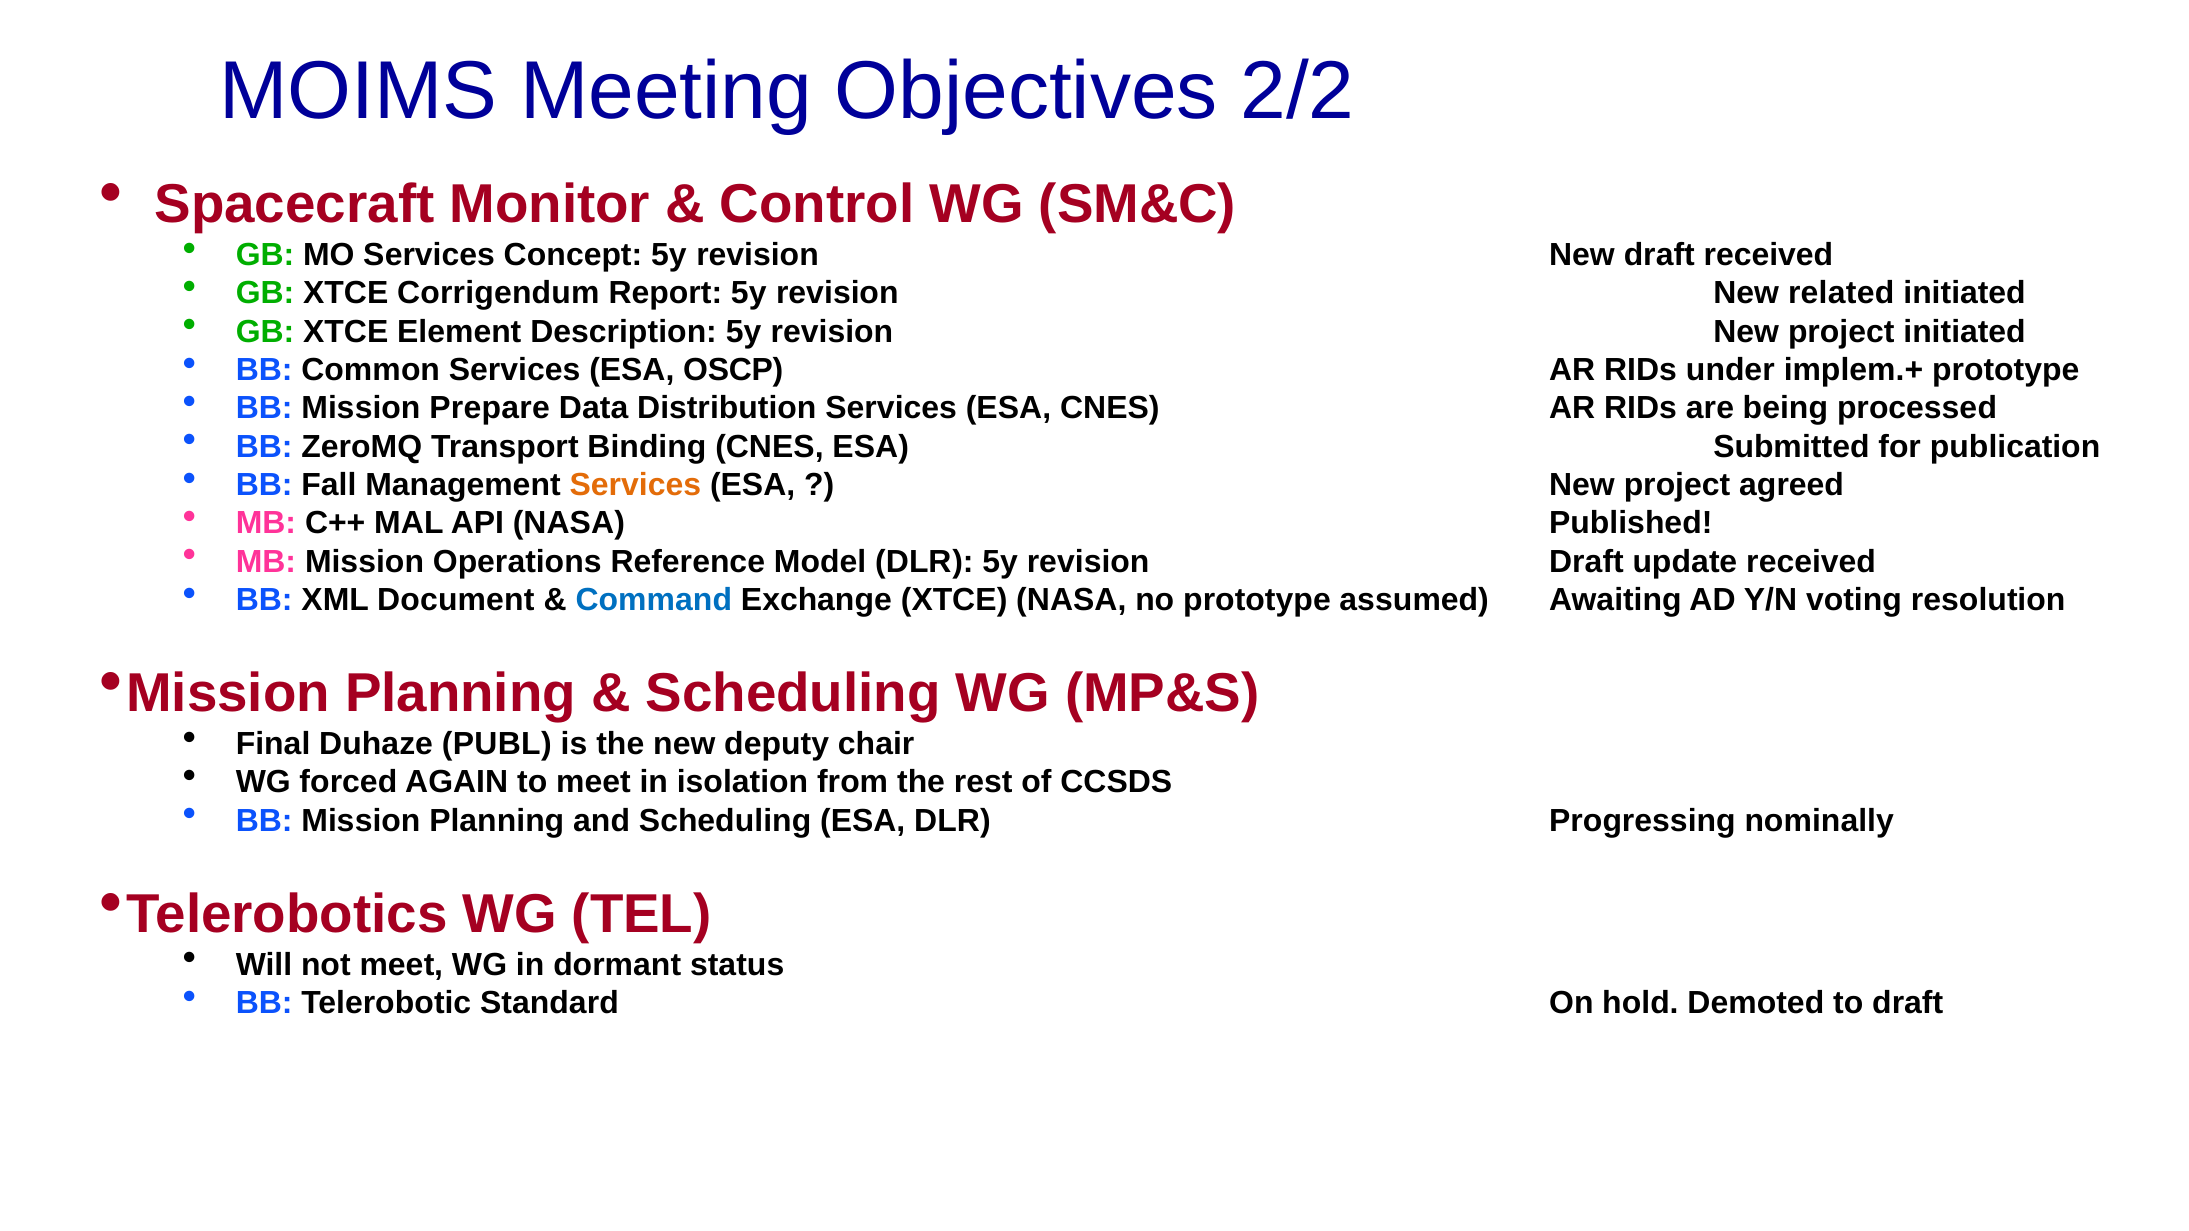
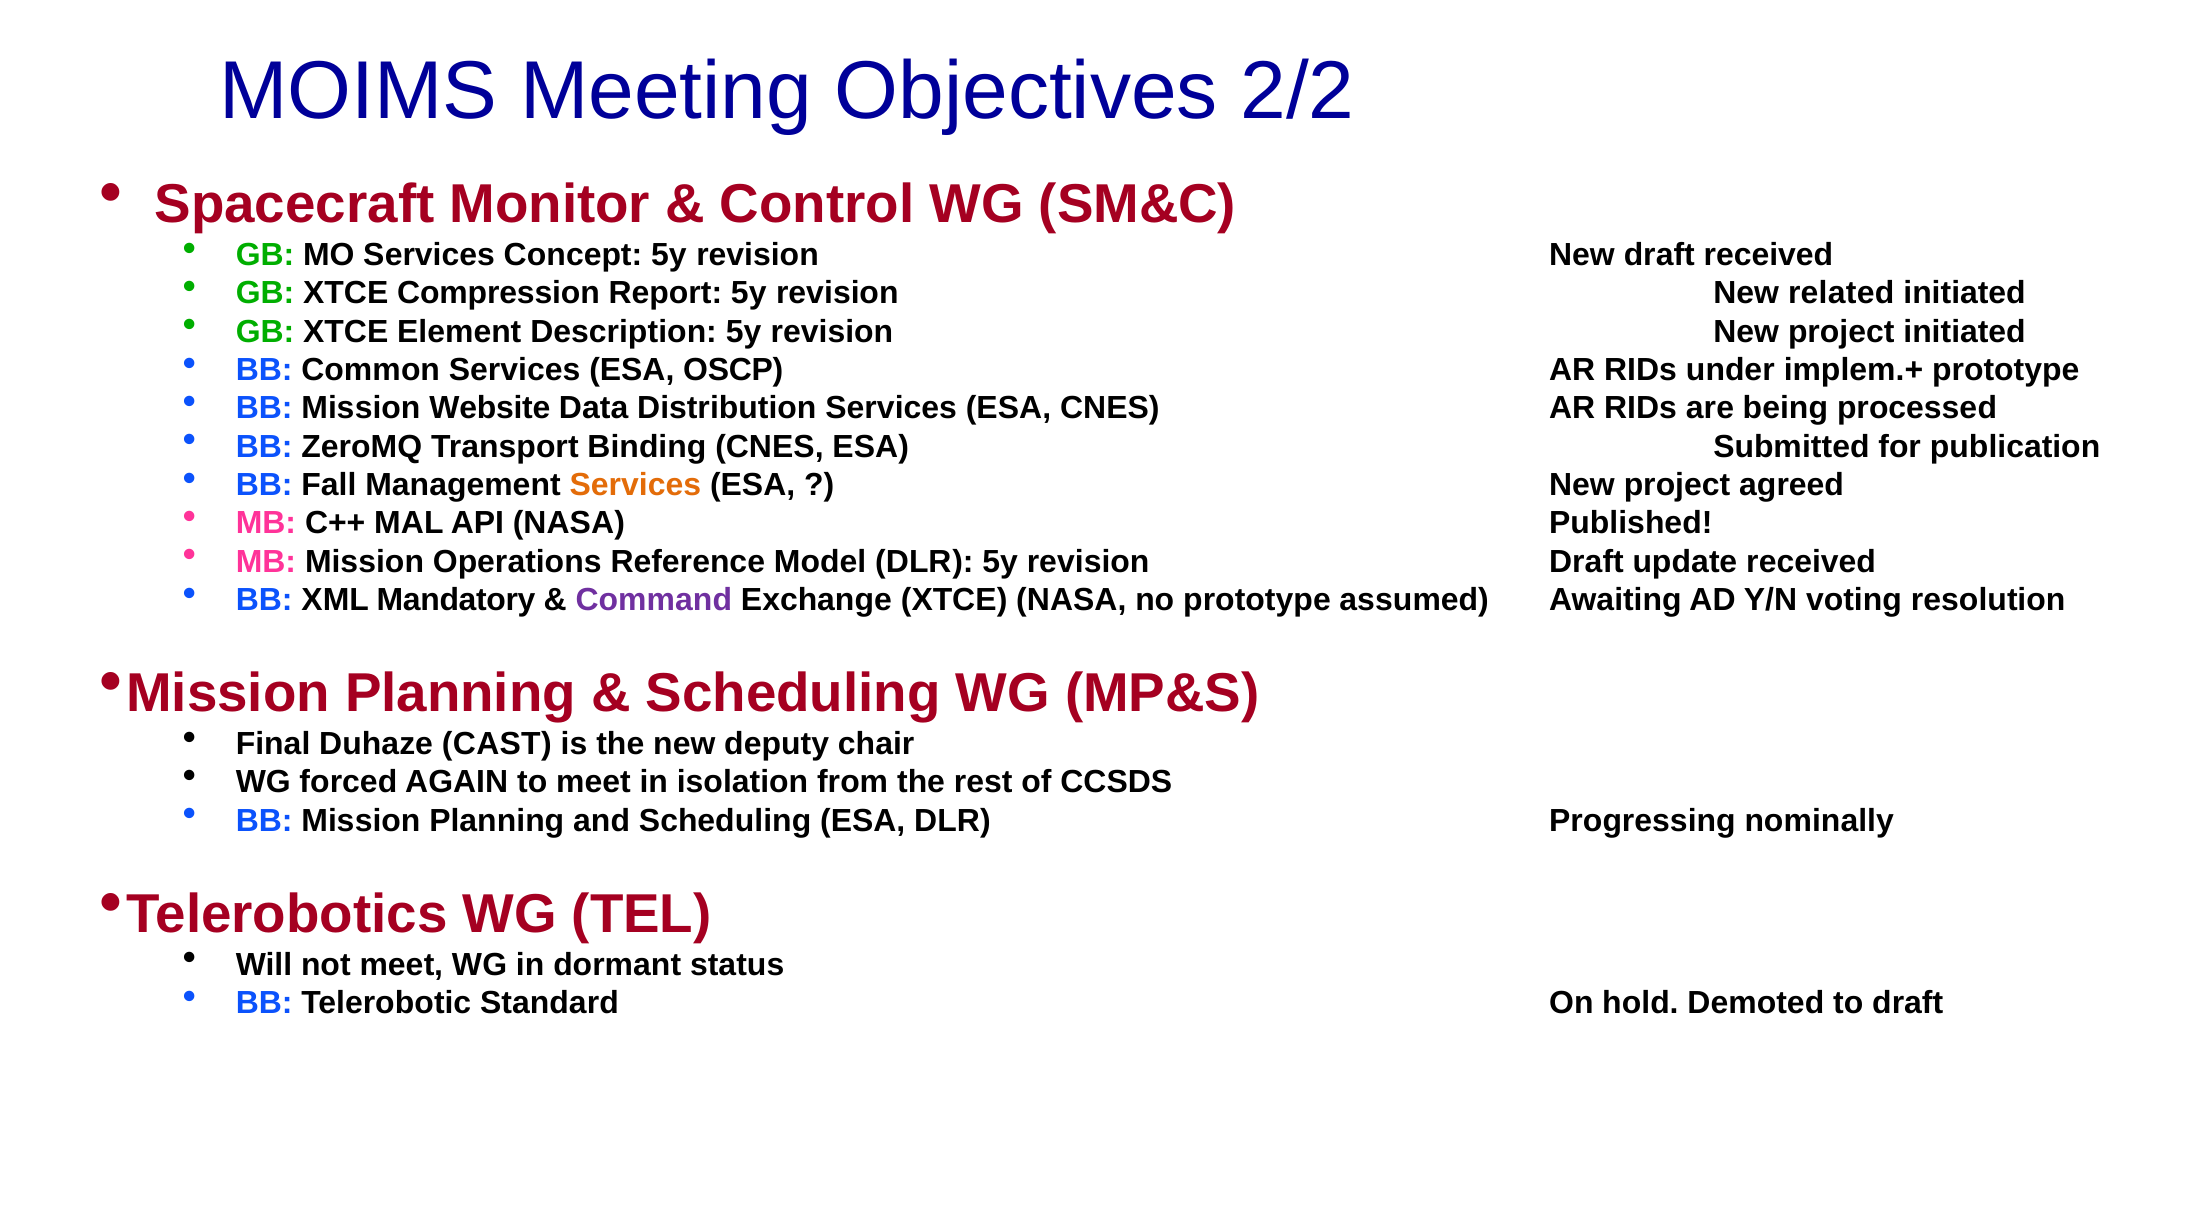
Corrigendum: Corrigendum -> Compression (498, 293)
Prepare: Prepare -> Website (490, 408)
Document: Document -> Mandatory (456, 600)
Command colour: blue -> purple (654, 600)
PUBL: PUBL -> CAST (497, 744)
